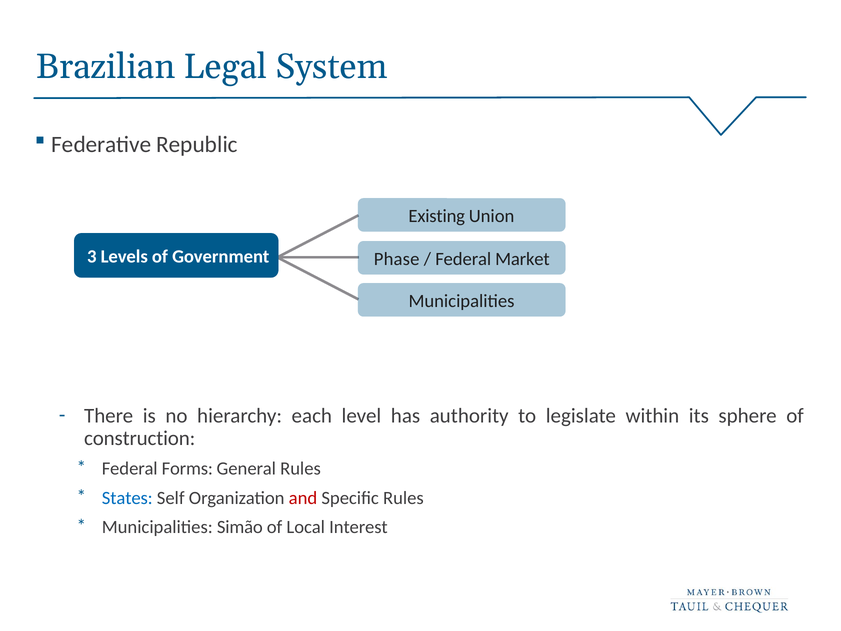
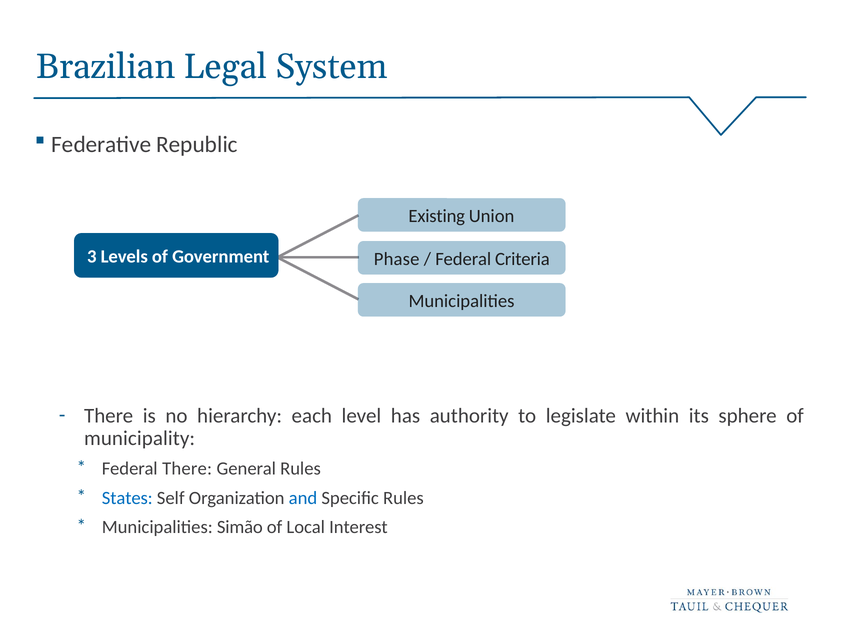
Market: Market -> Criteria (522, 259)
construction: construction -> municipality (140, 438)
Federal Forms: Forms -> There (187, 468)
and colour: red -> blue (303, 498)
